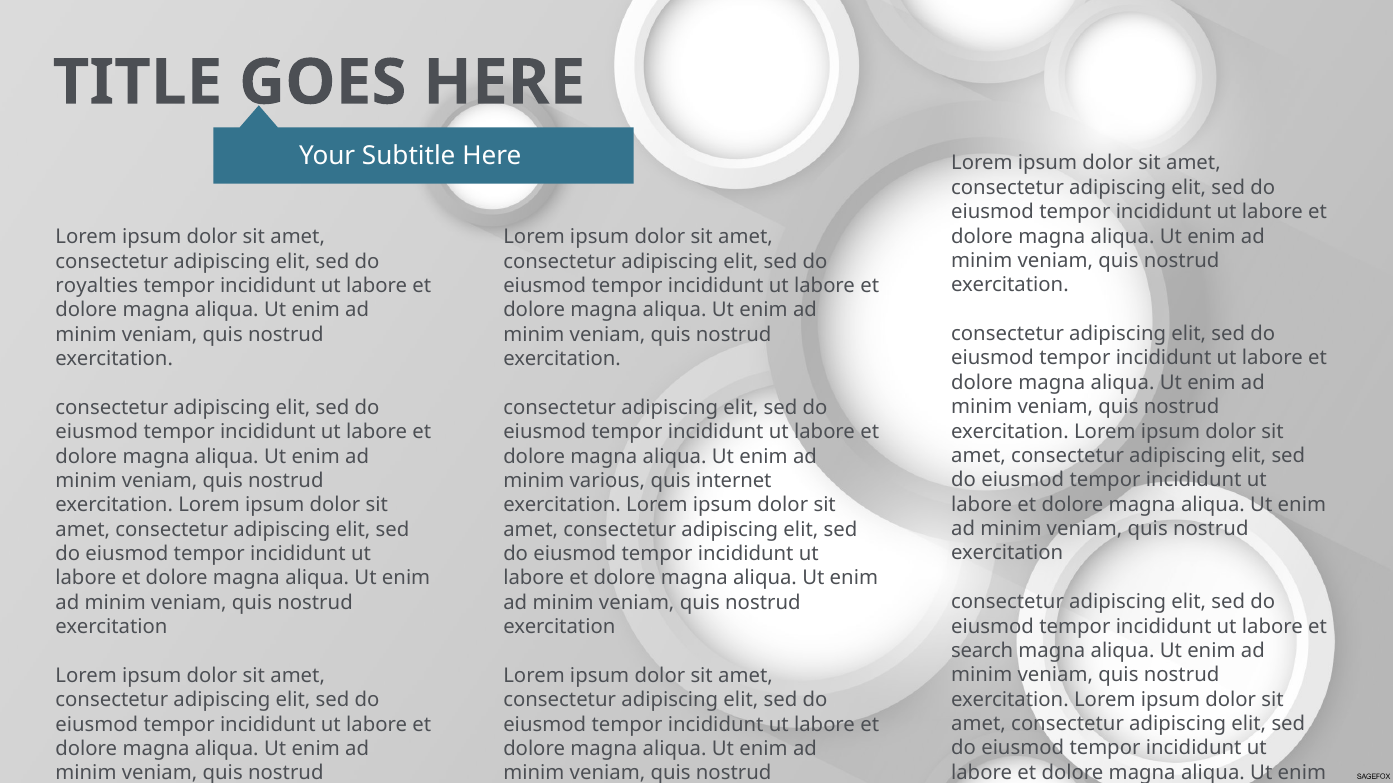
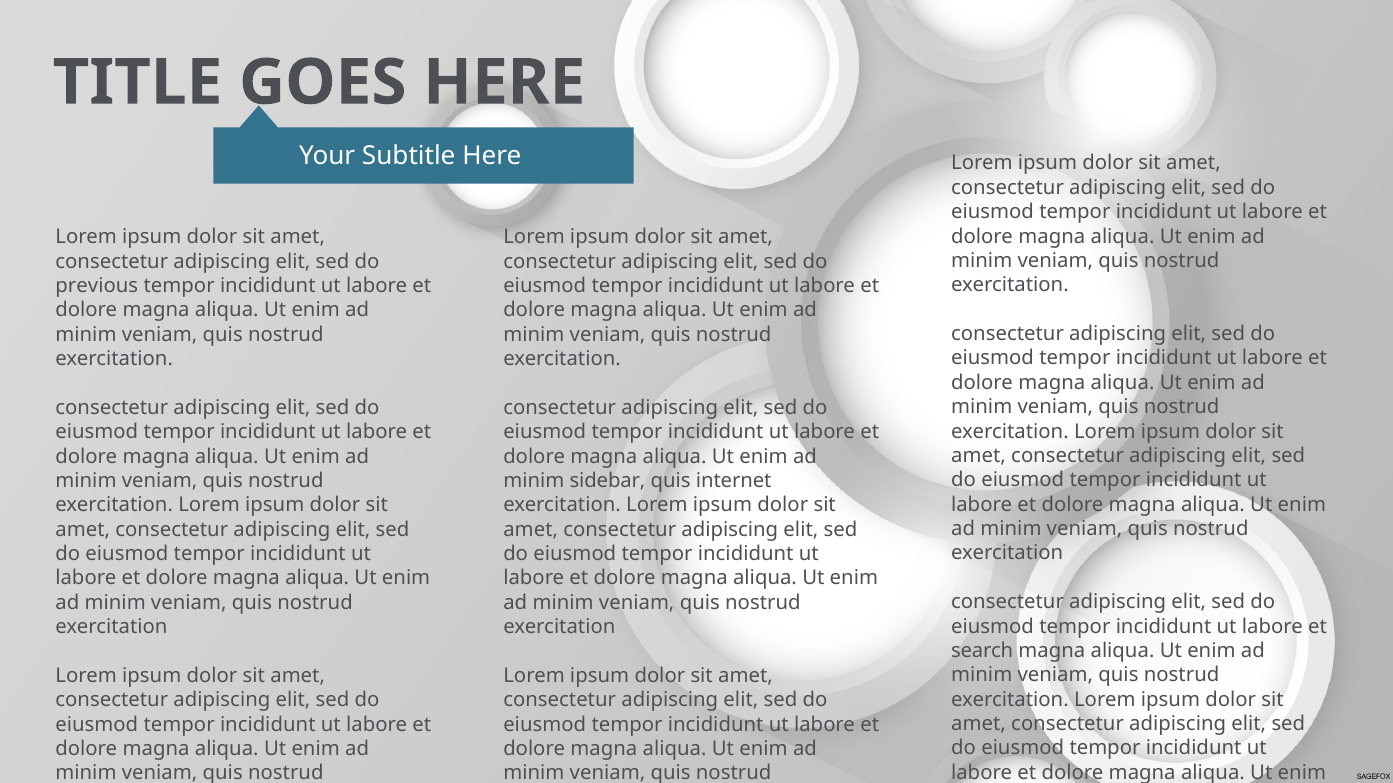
royalties: royalties -> previous (97, 286)
various: various -> sidebar (607, 481)
